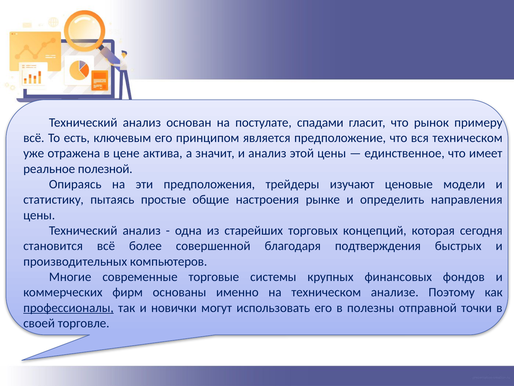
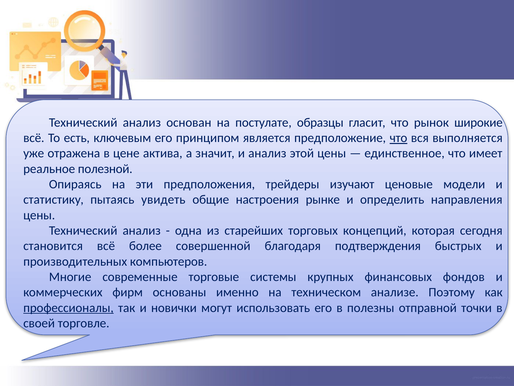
спадами: спадами -> образцы (320, 122)
примеру: примеру -> широкие (478, 122)
что underline: none -> present (399, 138)
вся техническом: техническом -> выполняется (468, 138)
простые: простые -> увидеть (163, 199)
